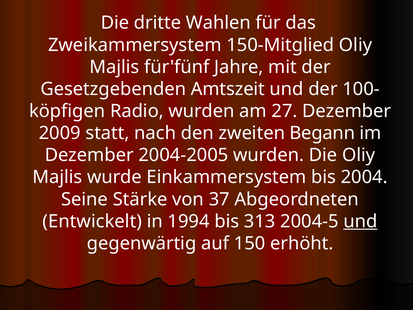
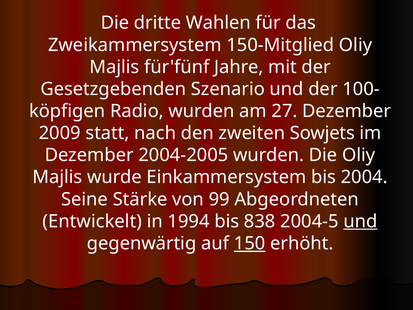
Amtszeit: Amtszeit -> Szenario (228, 89)
Begann: Begann -> Sowjets (322, 133)
37: 37 -> 99 (219, 199)
313: 313 -> 838 (260, 221)
150 underline: none -> present (250, 243)
